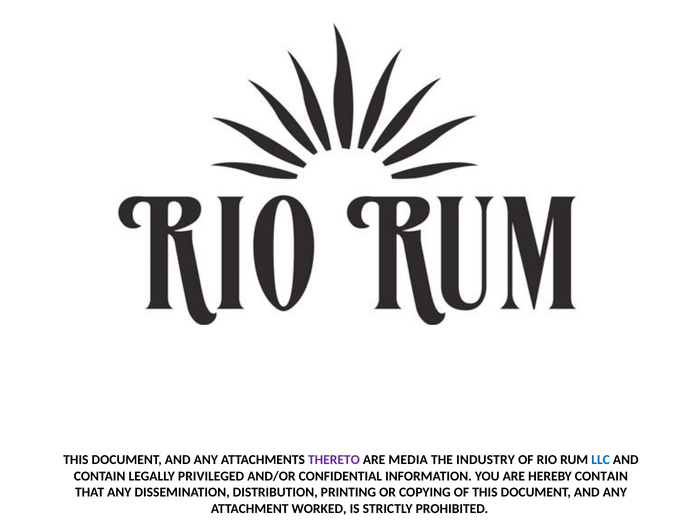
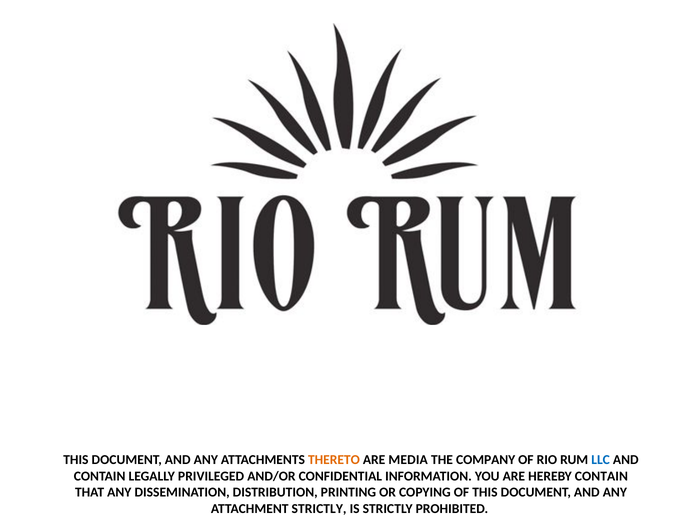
THERETO colour: purple -> orange (334, 459)
INDUSTRY: INDUSTRY -> COMPANY (486, 459)
ATTACHMENT WORKED: WORKED -> STRICTLY (319, 508)
